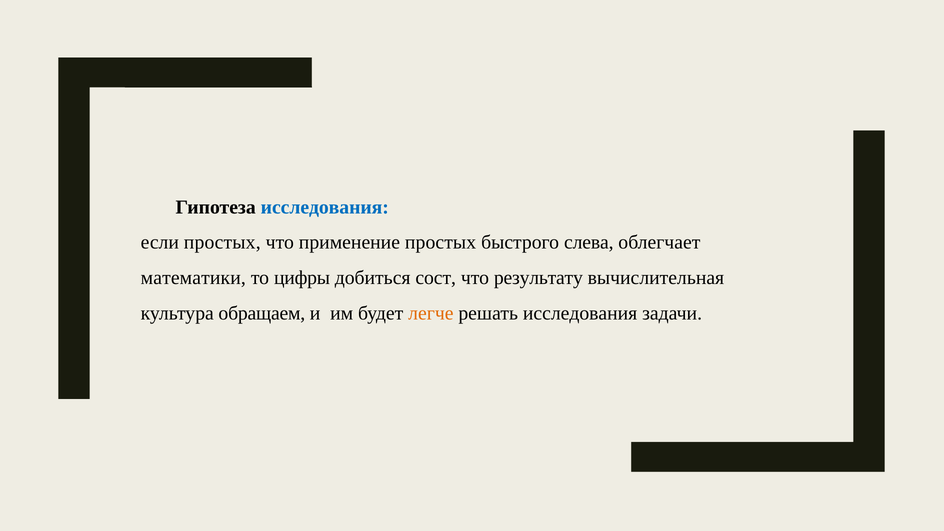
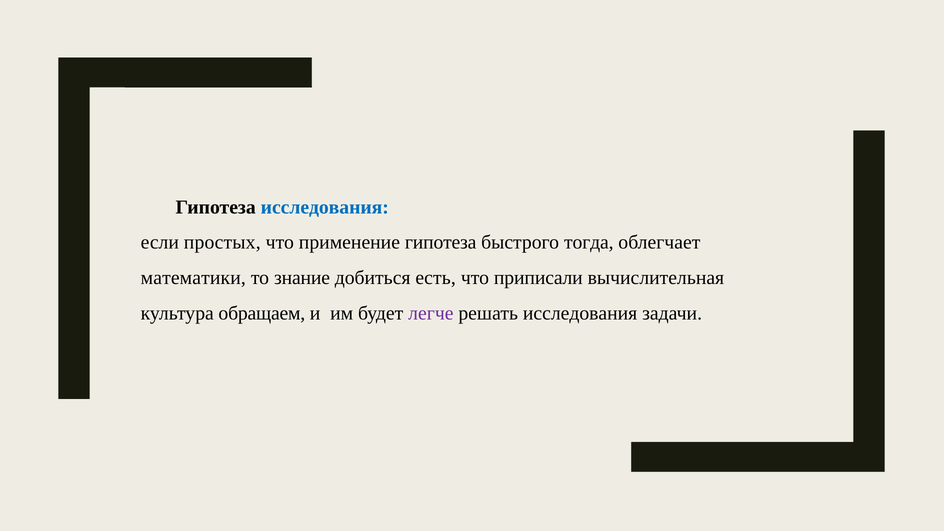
применение простых: простых -> гипотеза (441, 242)
слева: слева -> тогда (589, 242)
цифры: цифры -> знание (302, 278)
сост: сост -> есть (436, 278)
результату: результату -> приписали (538, 278)
легче colour: orange -> purple (431, 313)
